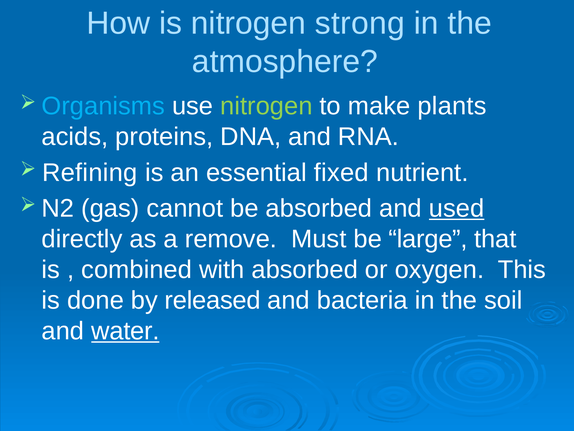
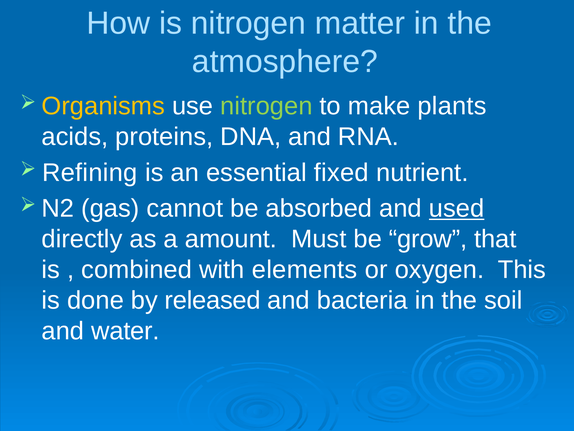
strong: strong -> matter (360, 23)
Organisms colour: light blue -> yellow (103, 106)
remove: remove -> amount (231, 239)
large: large -> grow (428, 239)
with absorbed: absorbed -> elements (305, 269)
water underline: present -> none (125, 331)
